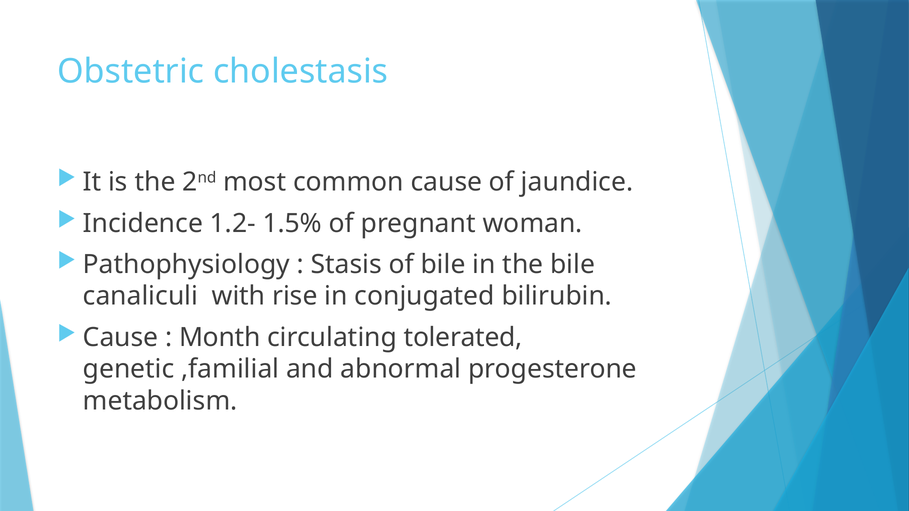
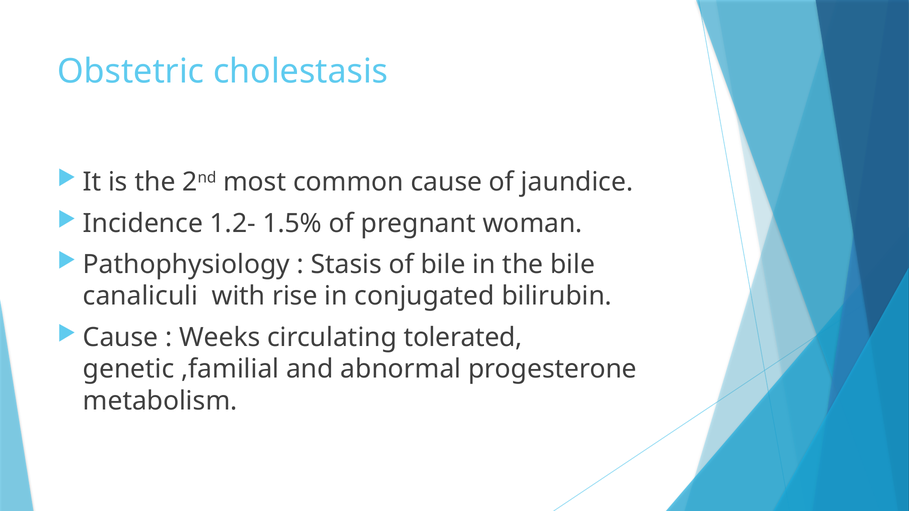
Month: Month -> Weeks (220, 338)
